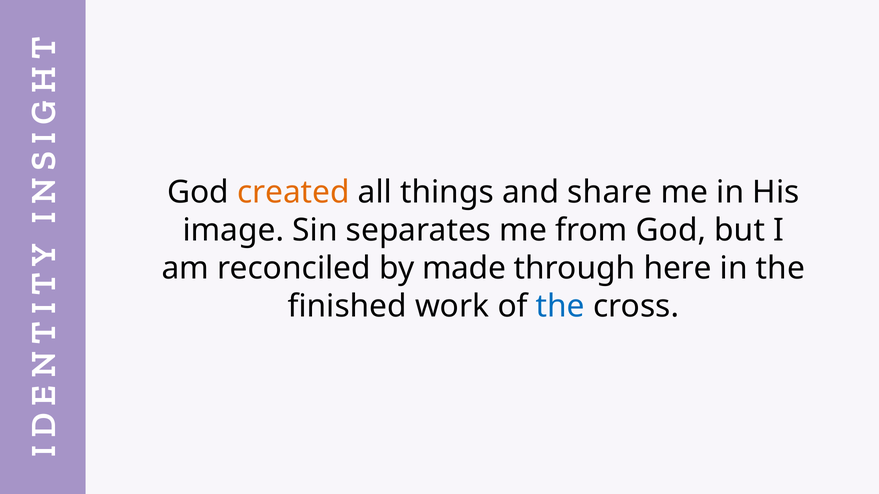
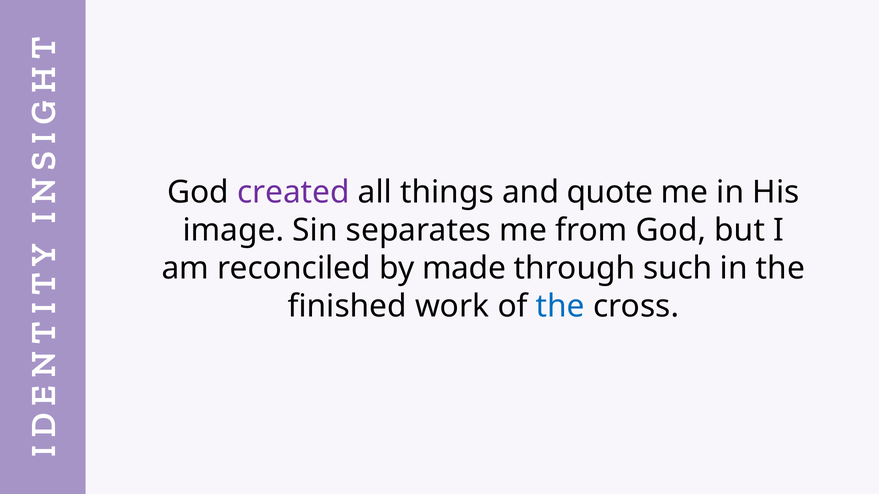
created colour: orange -> purple (293, 192)
share: share -> quote (610, 192)
here: here -> such (678, 268)
